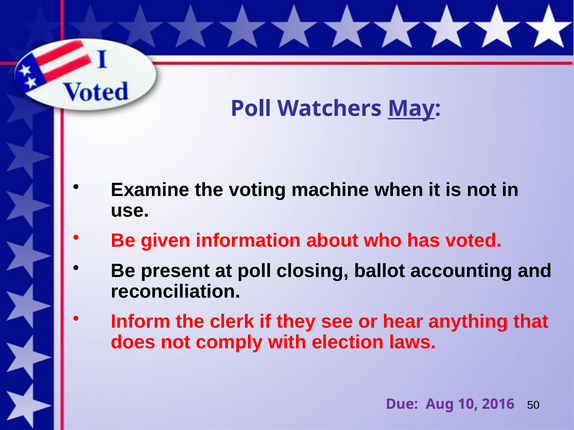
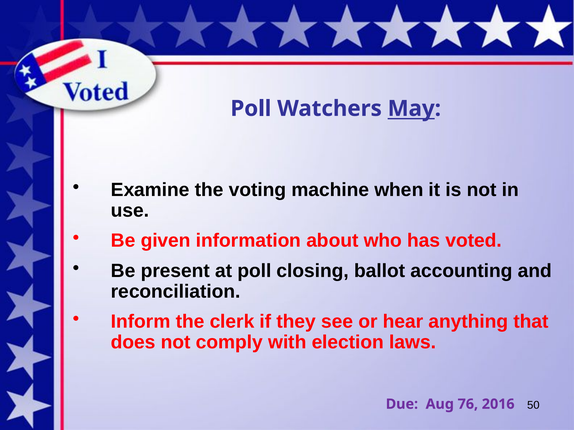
10: 10 -> 76 (468, 405)
